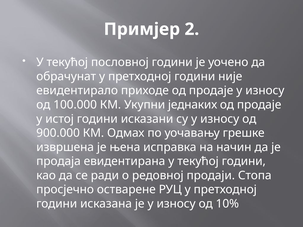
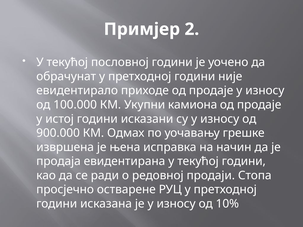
једнаких: једнаких -> камиона (193, 105)
